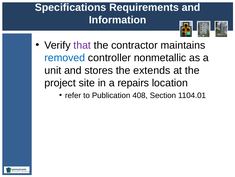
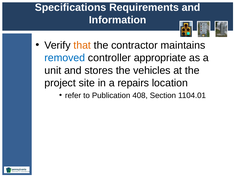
that colour: purple -> orange (82, 45)
nonmetallic: nonmetallic -> appropriate (160, 58)
extends: extends -> vehicles (152, 70)
